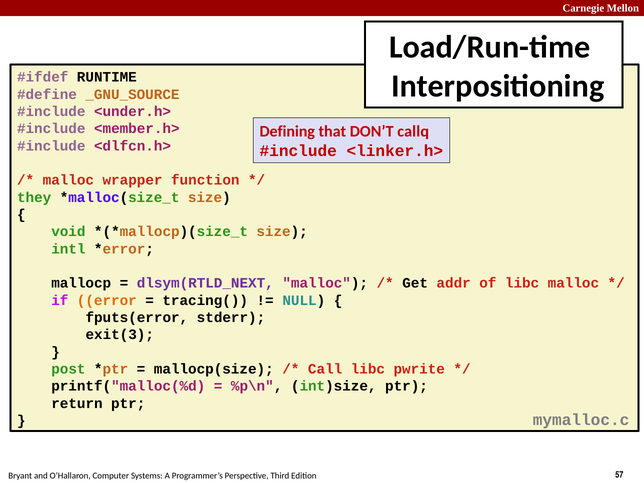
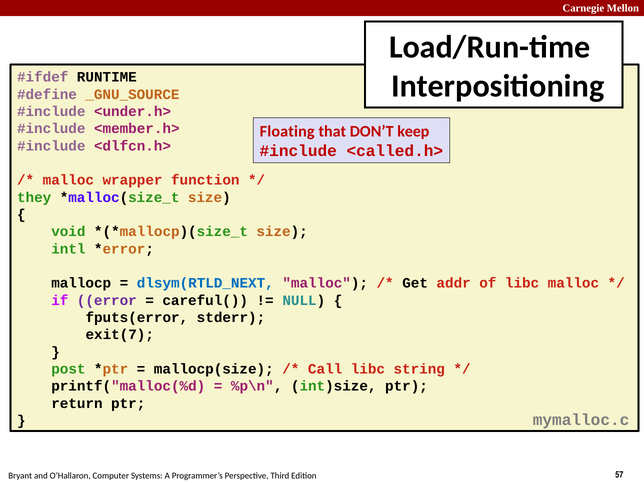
Defining: Defining -> Floating (287, 132)
callq: callq -> keep (413, 132)
<linker.h>: <linker.h> -> <called.h> (395, 151)
dlsym(RTLD_NEXT colour: purple -> blue (205, 283)
error colour: orange -> purple (107, 300)
tracing(: tracing( -> careful( (205, 300)
exit(3: exit(3 -> exit(7 (120, 335)
pwrite: pwrite -> string (419, 369)
